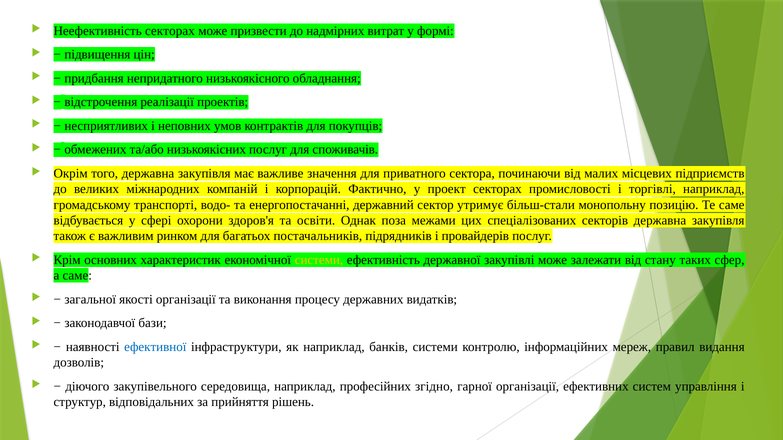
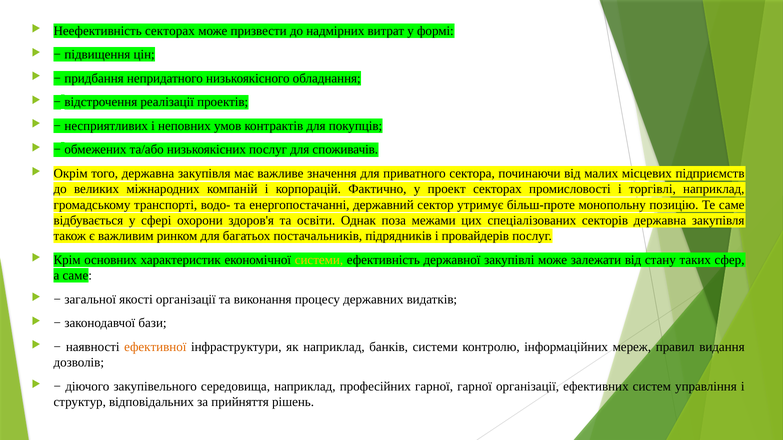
більш-стали: більш-стали -> більш-проте (541, 205)
ефективної colour: blue -> orange (155, 347)
професійних згідно: згідно -> гарної (434, 387)
